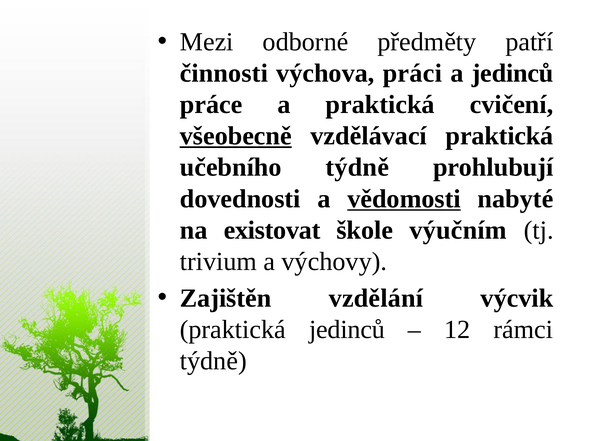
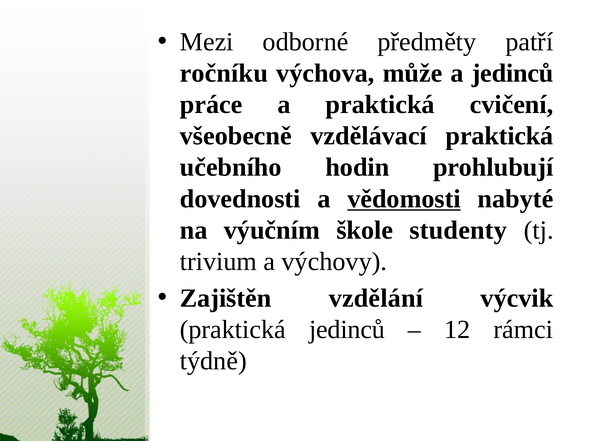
činnosti: činnosti -> ročníku (224, 73)
práci: práci -> může (413, 73)
všeobecně underline: present -> none (236, 136)
učebního týdně: týdně -> hodin (357, 168)
existovat: existovat -> výučním (272, 230)
výučním: výučním -> studenty (458, 230)
